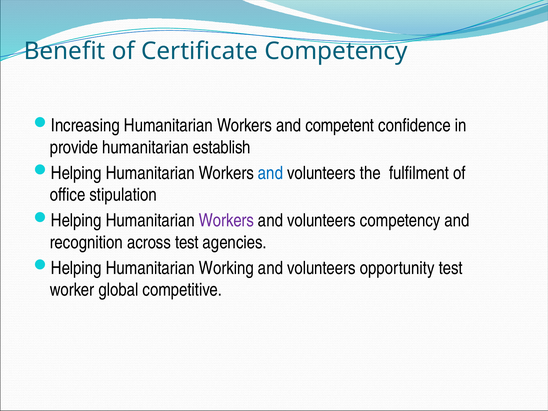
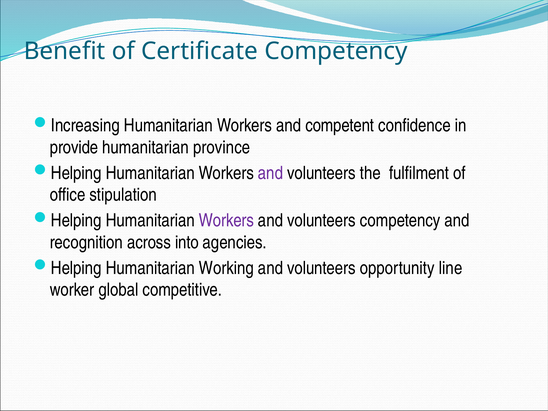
establish: establish -> province (222, 147)
and colour: blue -> purple (270, 173)
across test: test -> into (187, 242)
opportunity test: test -> line (451, 268)
